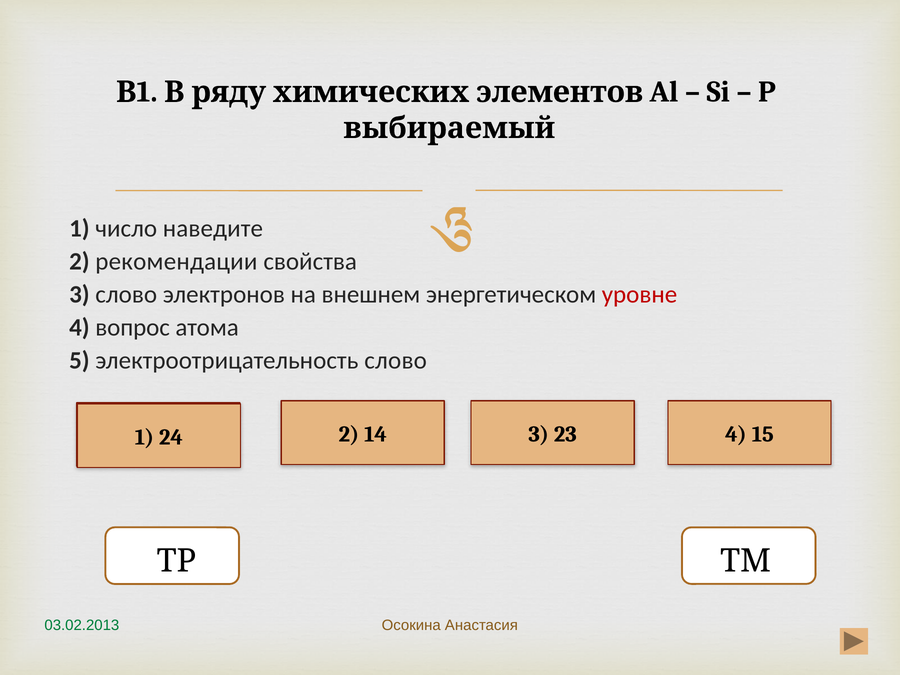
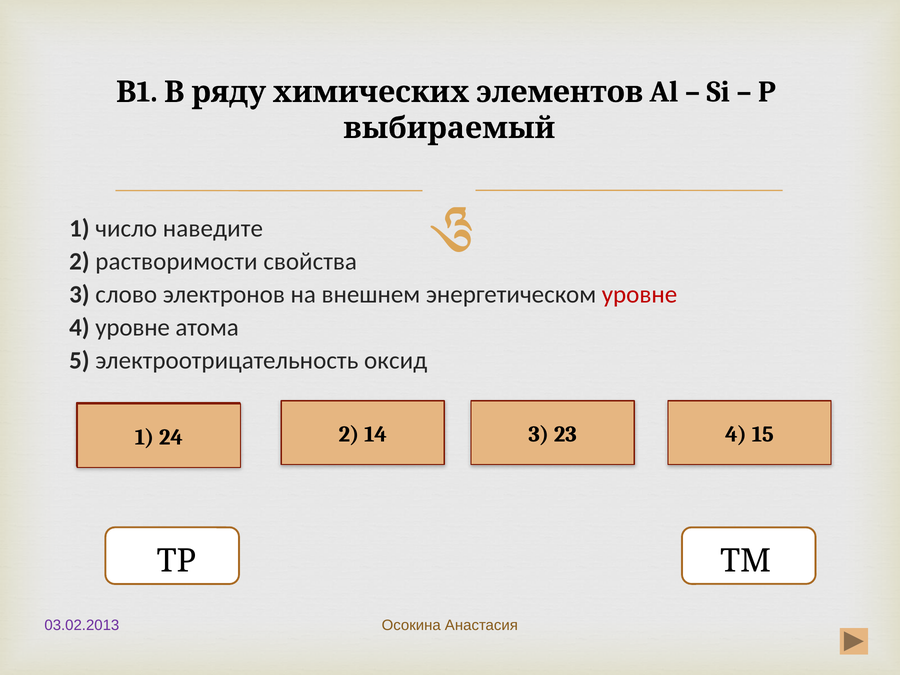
рекомендации: рекомендации -> растворимости (176, 262)
4 вопрос: вопрос -> уровне (133, 328)
электроотрицательность слово: слово -> оксид (396, 361)
03.02.2013 colour: green -> purple (82, 625)
